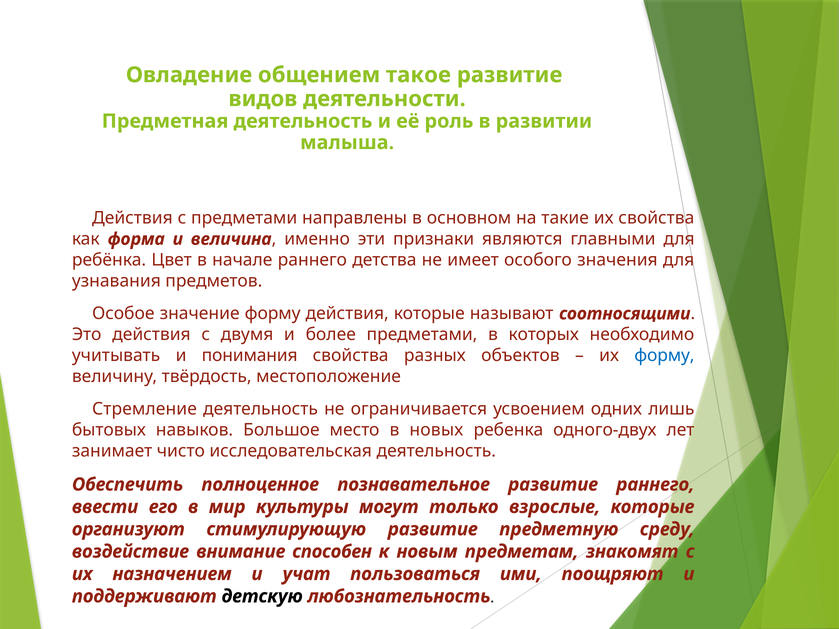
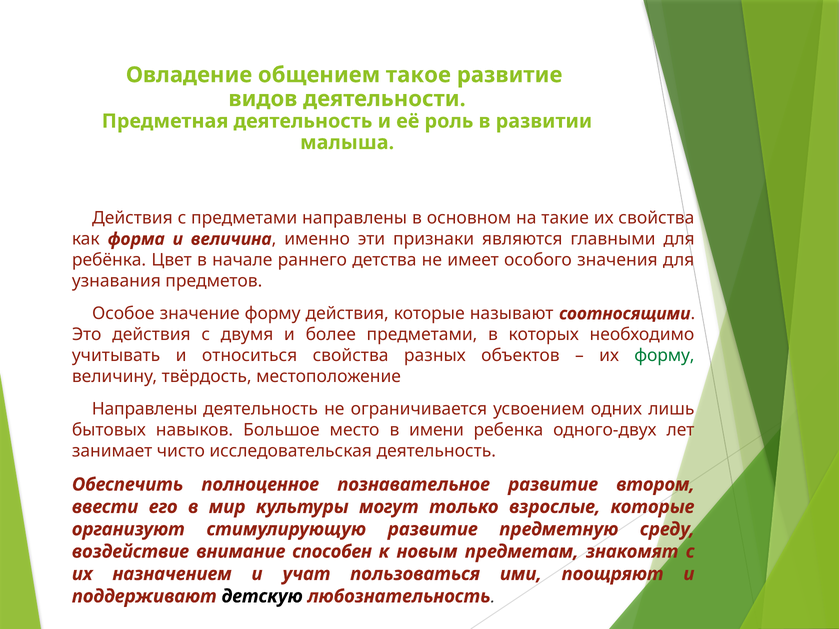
понимания: понимания -> относиться (250, 356)
форму colour: blue -> green (664, 356)
Стремление: Стремление -> Направлены (145, 409)
новых: новых -> имени (437, 430)
развитие раннего: раннего -> втором (655, 485)
